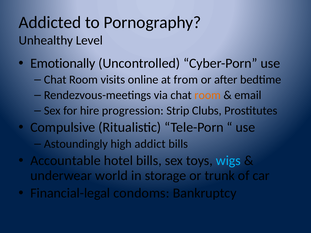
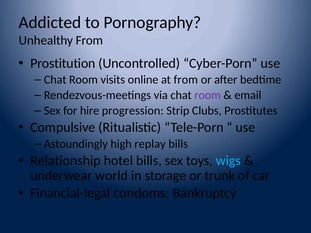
Unhealthy Level: Level -> From (89, 40)
Emotionally: Emotionally -> Prostitution (63, 63)
room colour: orange -> purple (208, 95)
addict: addict -> replay (150, 144)
Accountable: Accountable -> Relationship (65, 161)
